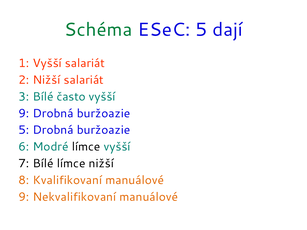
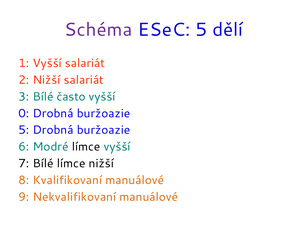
Schéma colour: green -> purple (98, 30)
dají: dají -> dělí (228, 30)
9: 9 -> 0 (24, 113)
